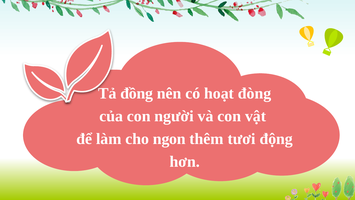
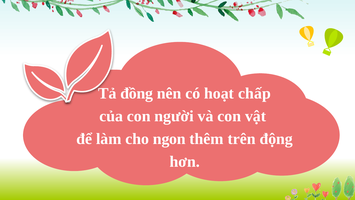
đòng: đòng -> chấp (255, 93)
tươi: tươi -> trên (242, 139)
